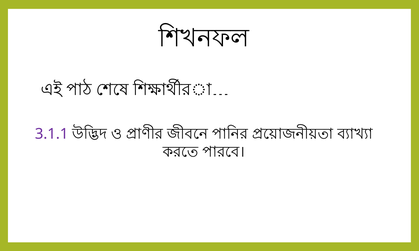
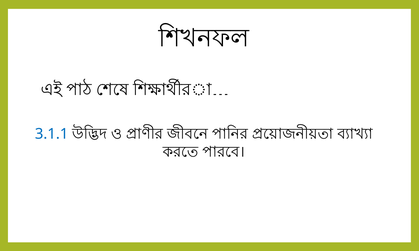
3.1.1 colour: purple -> blue (52, 134)
